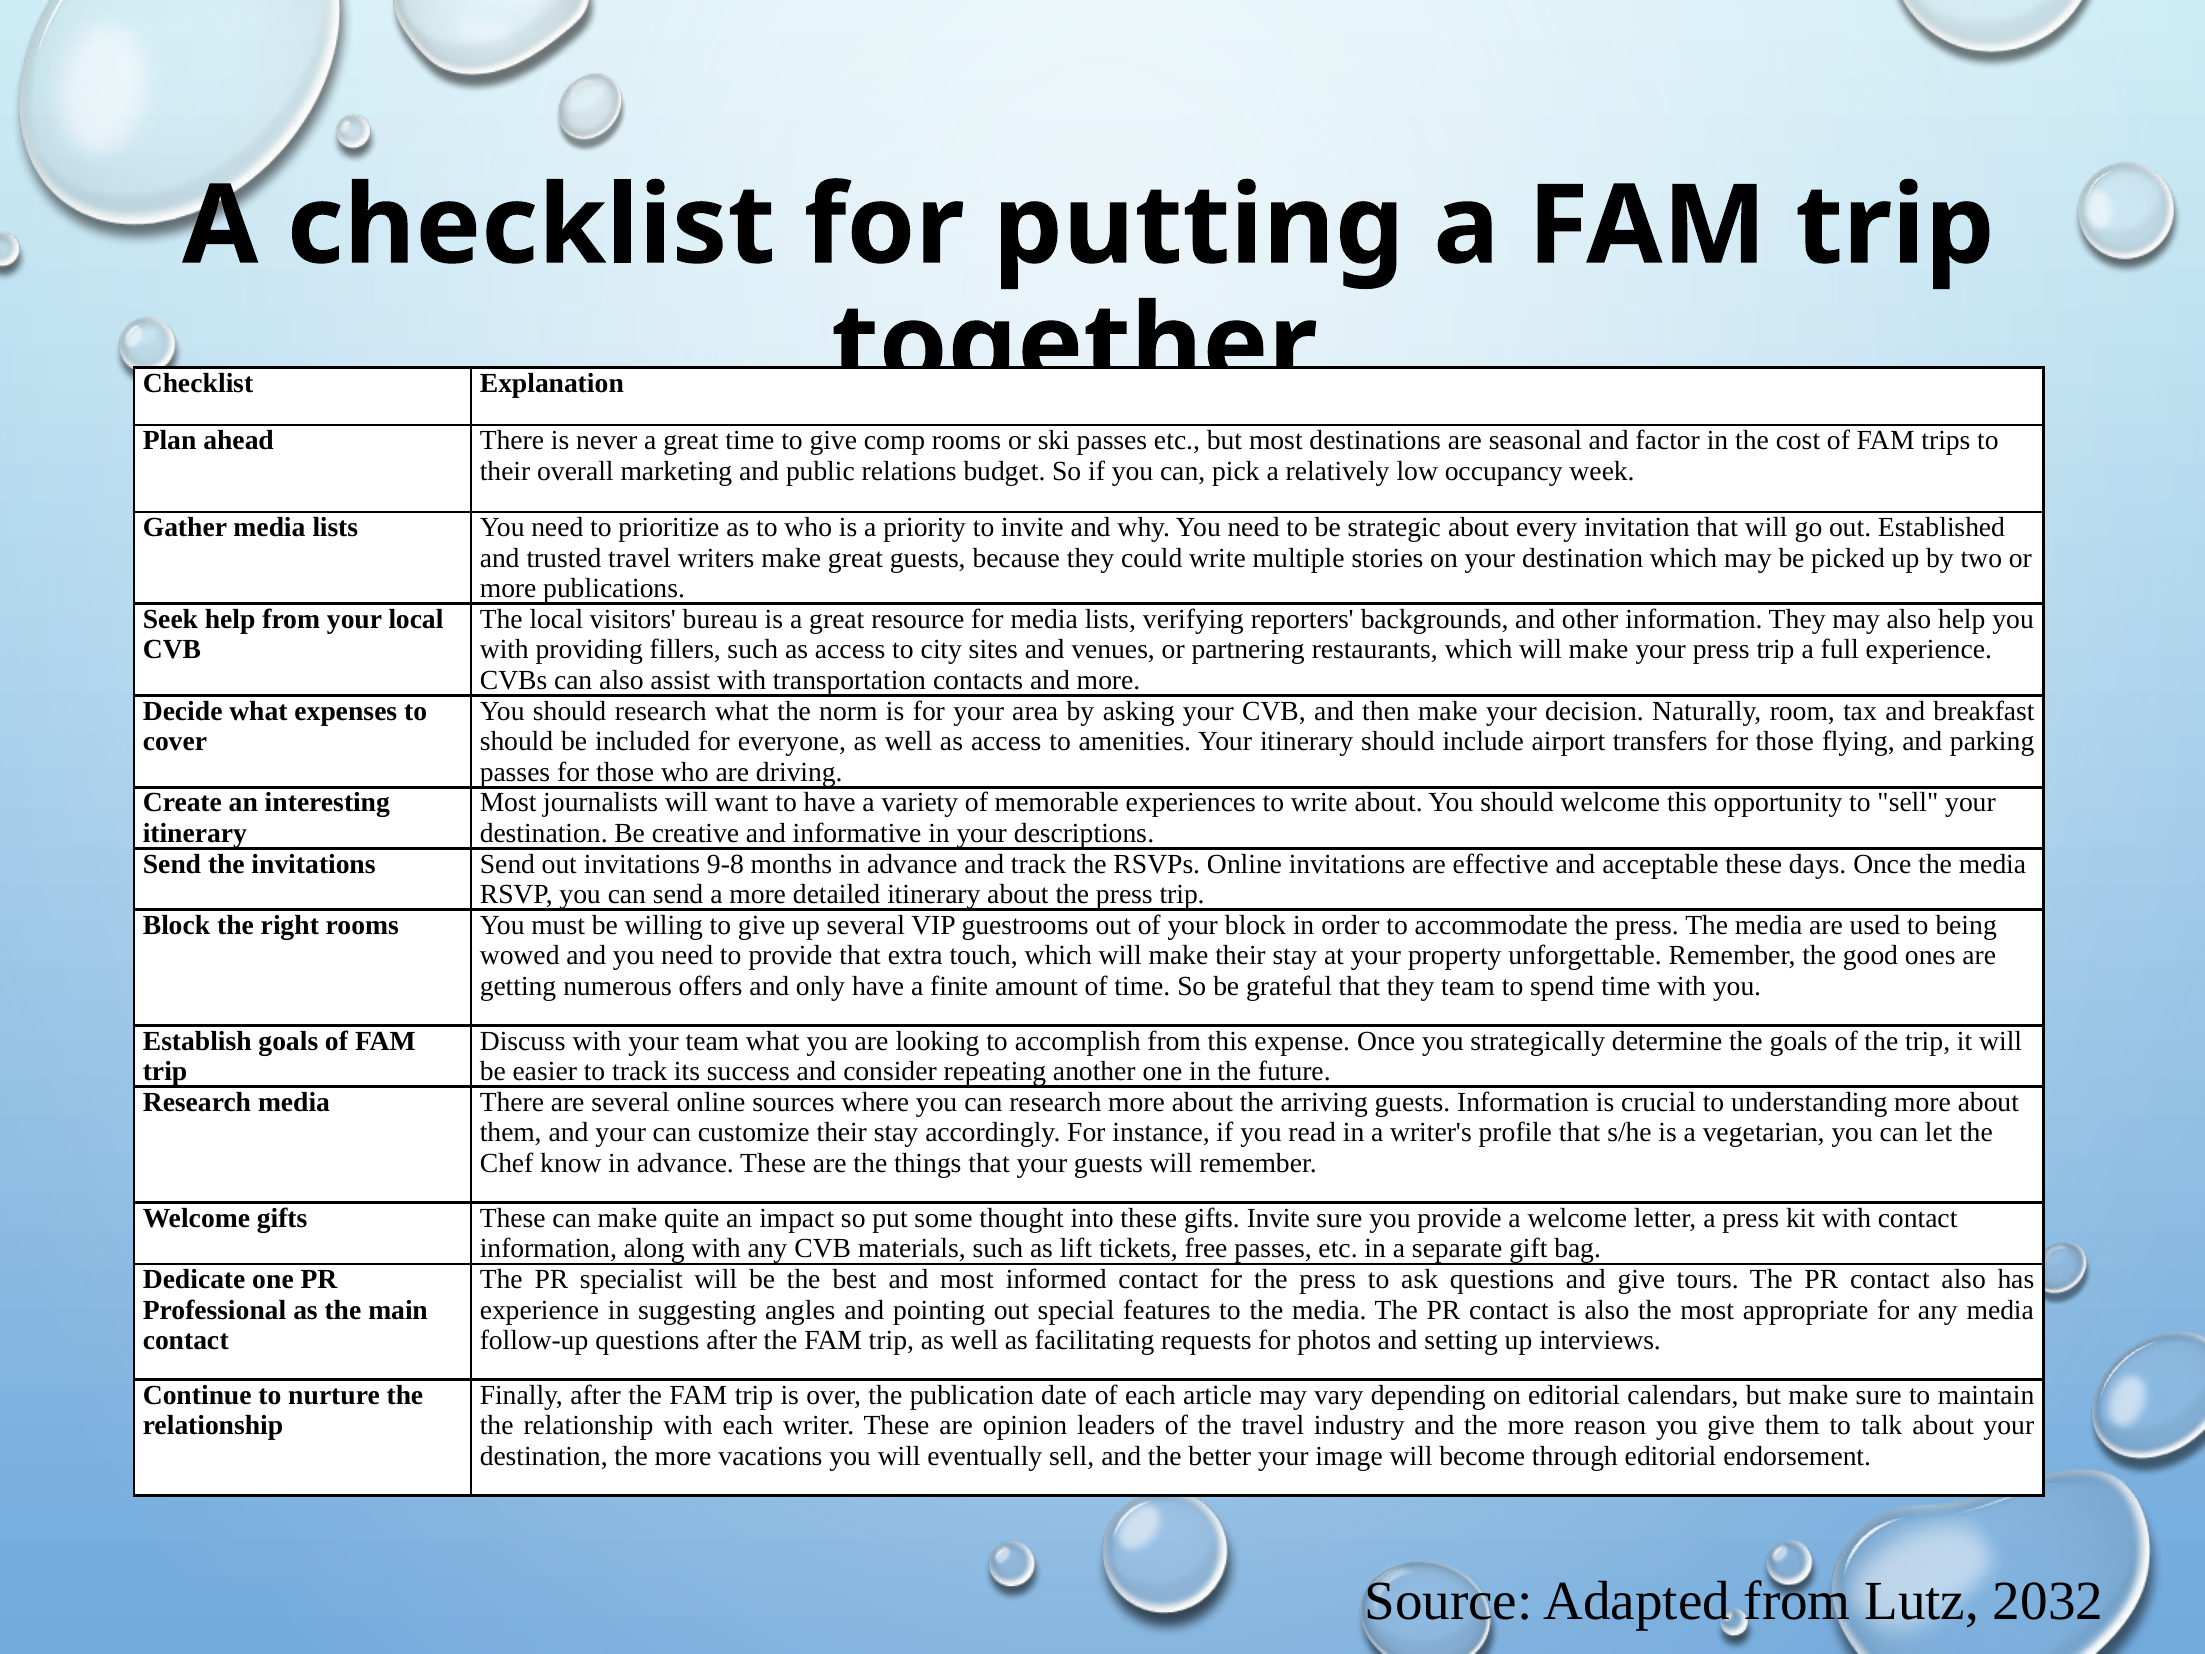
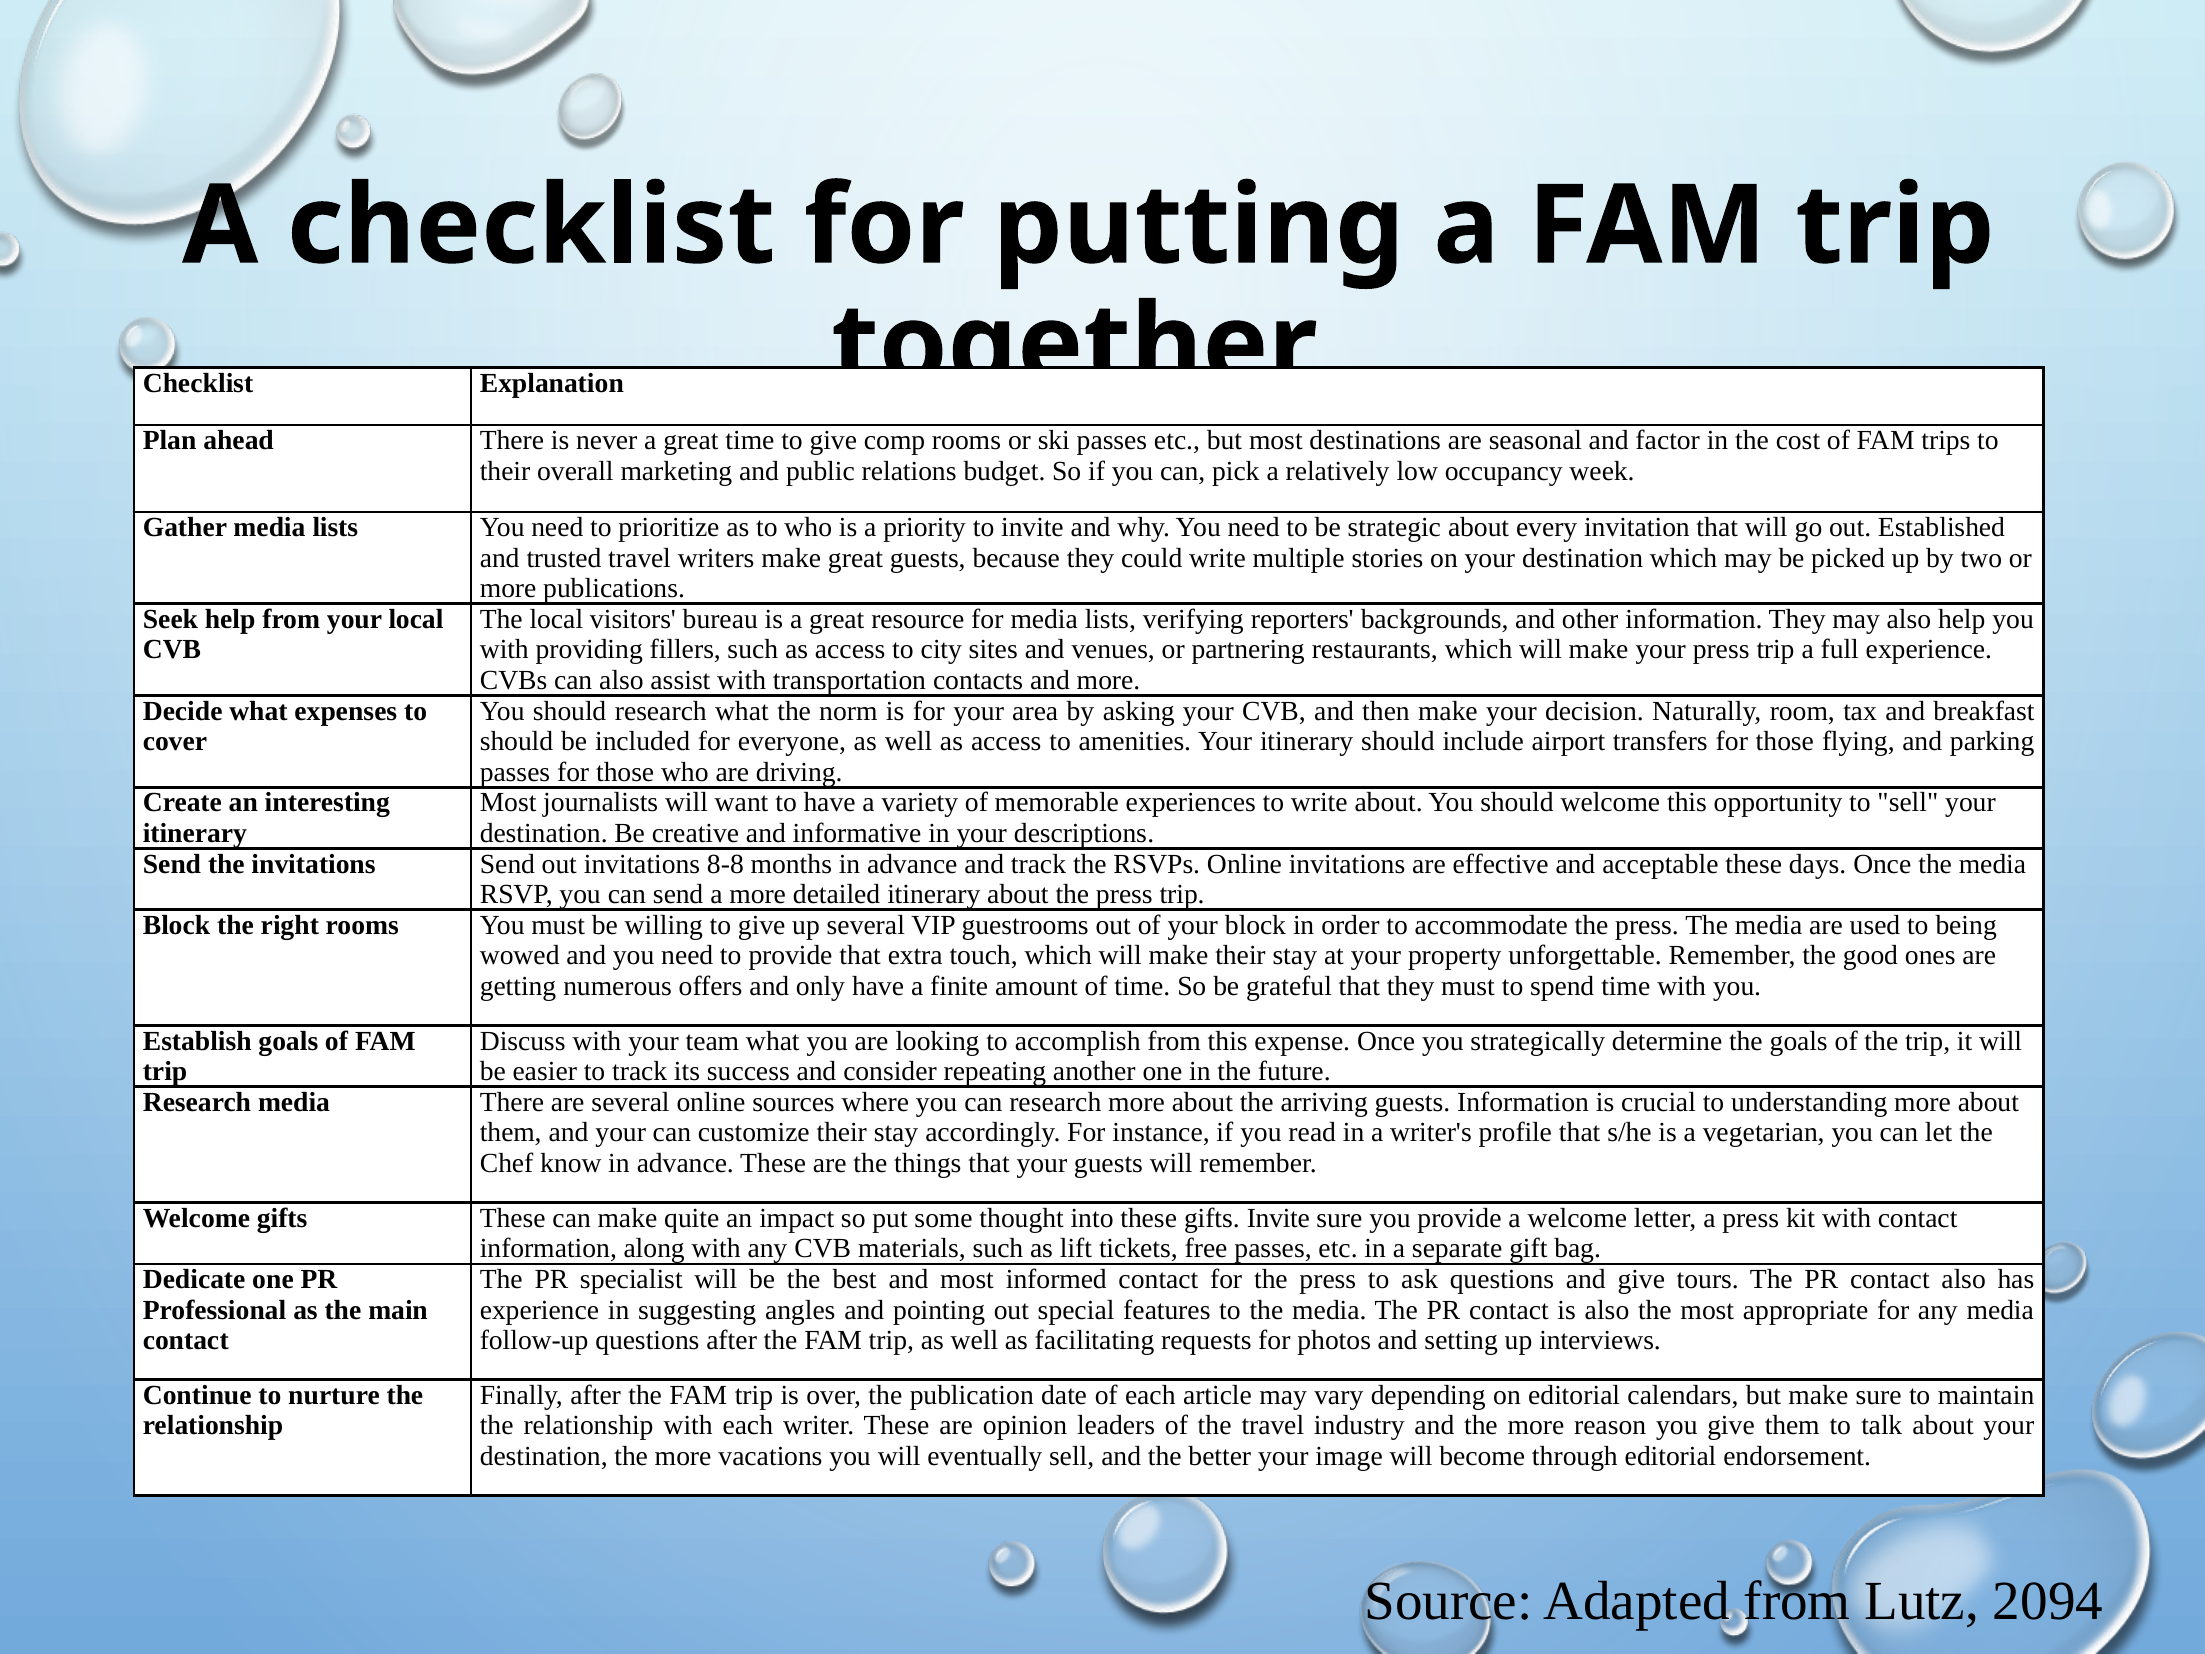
9-8: 9-8 -> 8-8 (725, 864)
they team: team -> must (1468, 986)
2032: 2032 -> 2094 (2048, 1601)
